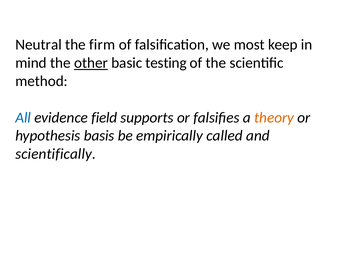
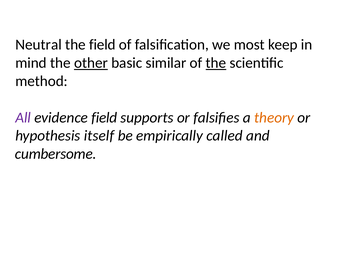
the firm: firm -> field (102, 45)
testing: testing -> similar (166, 63)
the underline: none -> present (216, 63)
All colour: blue -> purple (23, 118)
basis: basis -> itself (99, 136)
scientifically: scientifically -> cumbersome (56, 154)
